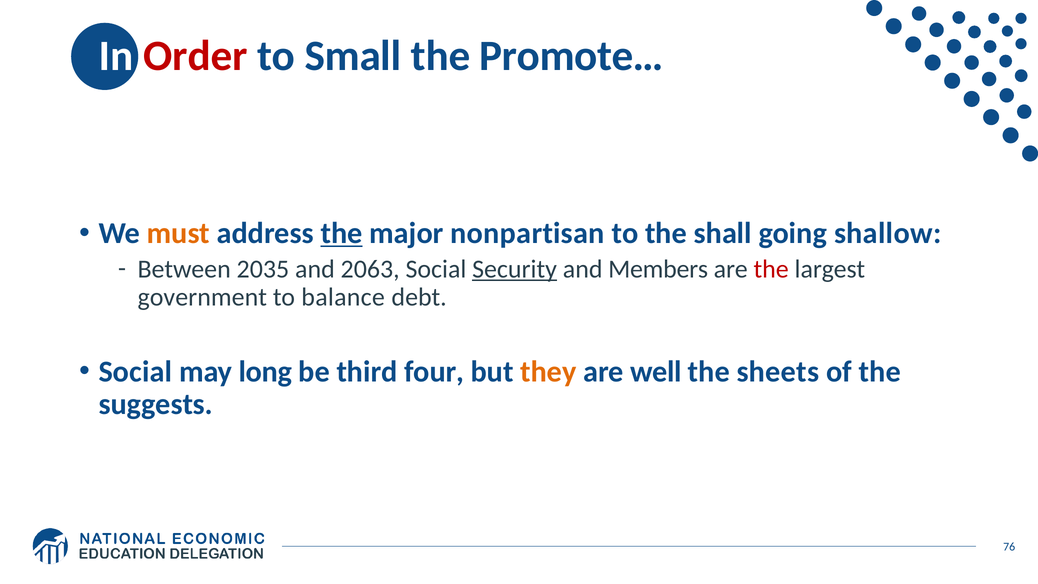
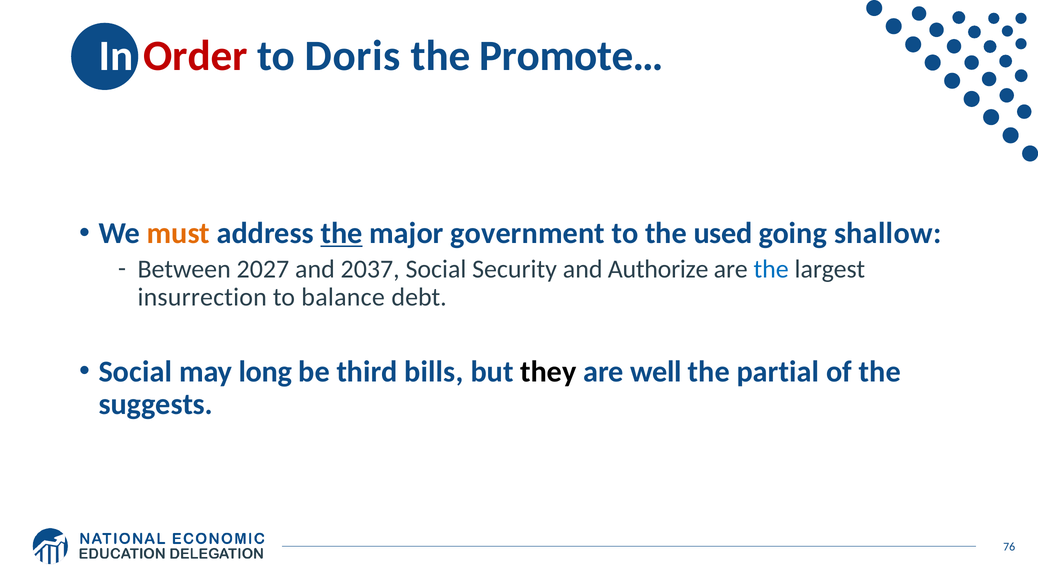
Small: Small -> Doris (353, 56)
nonpartisan: nonpartisan -> government (528, 233)
shall: shall -> used (723, 233)
2035: 2035 -> 2027 (263, 269)
2063: 2063 -> 2037 (370, 269)
Security underline: present -> none (515, 269)
Members: Members -> Authorize (658, 269)
the colour: red -> blue (771, 269)
government: government -> insurrection (202, 297)
four: four -> bills (434, 372)
they colour: orange -> black (548, 372)
sheets: sheets -> partial (778, 372)
